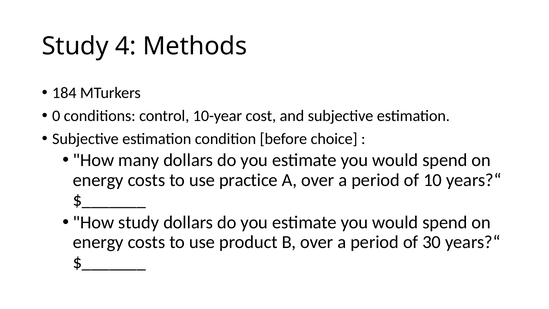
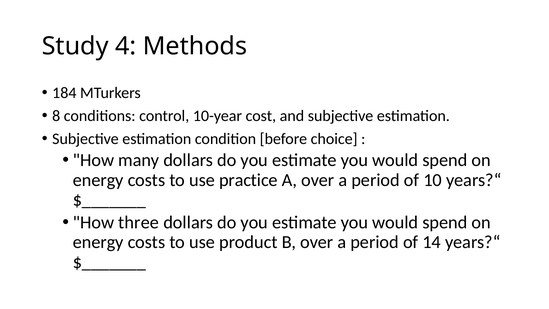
0: 0 -> 8 (56, 116)
How study: study -> three (139, 222)
30: 30 -> 14 (432, 242)
